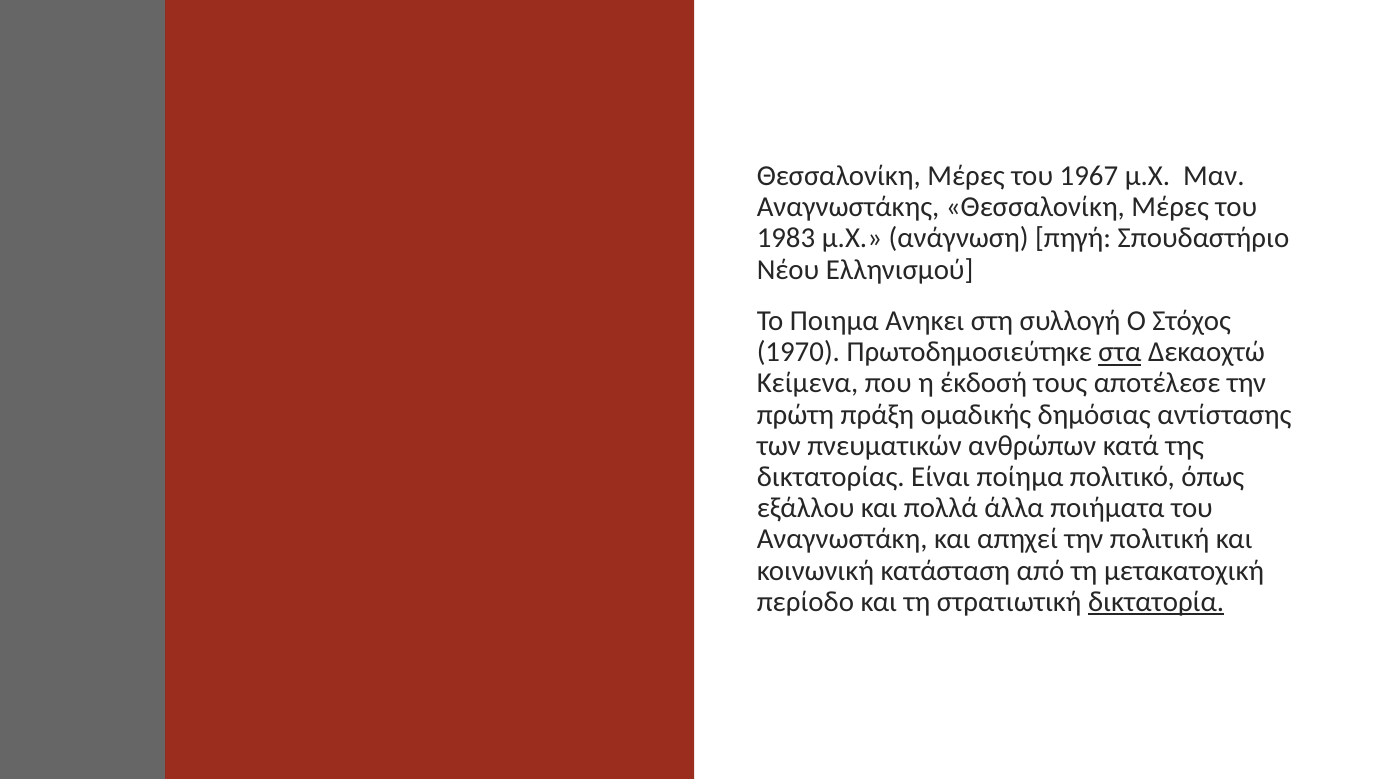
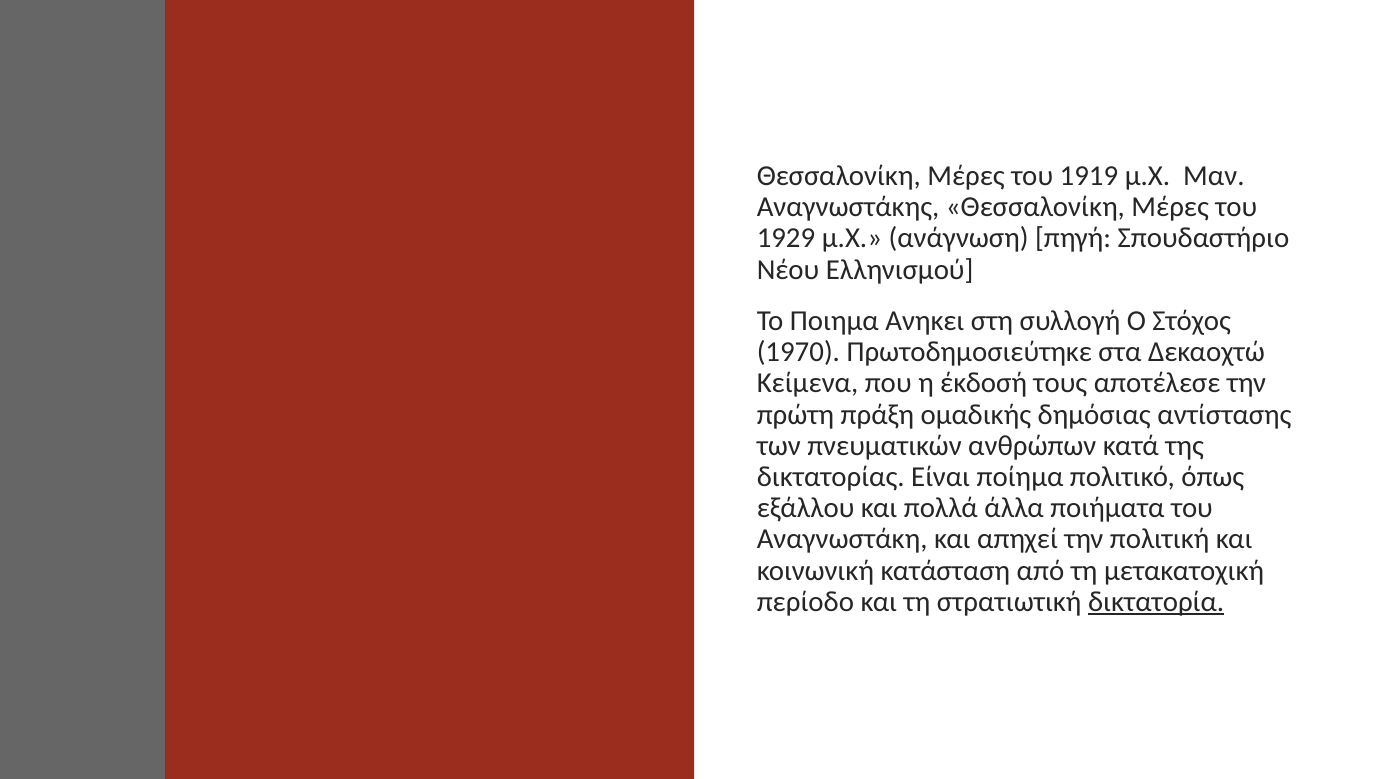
1967: 1967 -> 1919 (1089, 176)
1983: 1983 -> 1929 (786, 238)
στα underline: present -> none (1120, 352)
